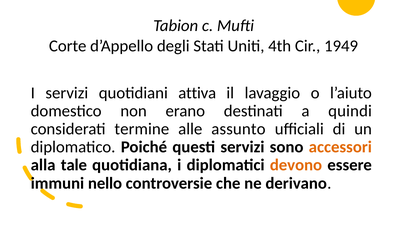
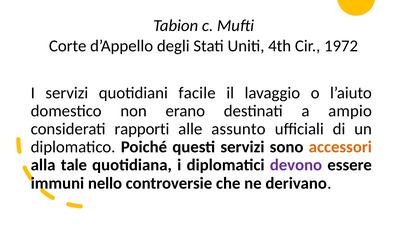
1949: 1949 -> 1972 (341, 46)
attiva: attiva -> facile (197, 93)
quindi: quindi -> ampio (350, 111)
termine: termine -> rapporti (142, 129)
devono colour: orange -> purple (296, 166)
